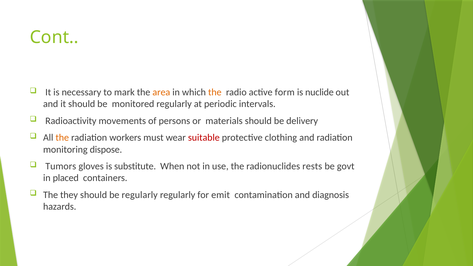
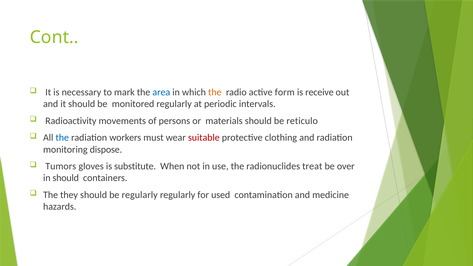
area colour: orange -> blue (161, 92)
nuclide: nuclide -> receive (319, 92)
delivery: delivery -> reticulo (302, 121)
the colour: orange -> blue (62, 138)
rests: rests -> treat (312, 166)
govt: govt -> over (346, 166)
in placed: placed -> should (66, 178)
emit: emit -> used (221, 195)
diagnosis: diagnosis -> medicine (331, 195)
